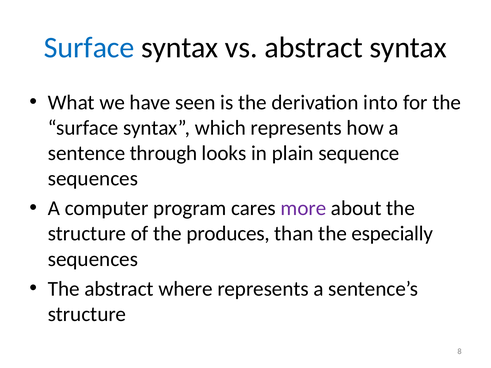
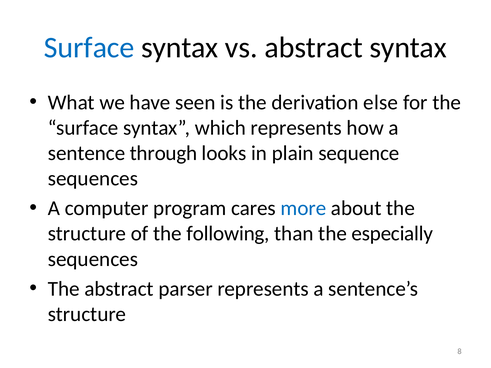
into: into -> else (381, 103)
more colour: purple -> blue (303, 208)
produces: produces -> following (228, 234)
where: where -> parser (186, 289)
